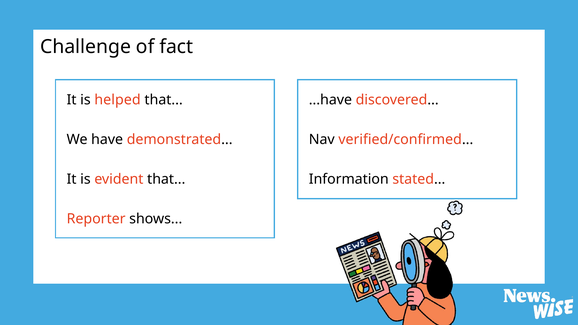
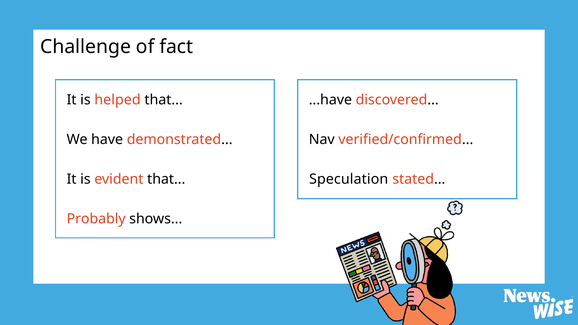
Information: Information -> Speculation (349, 179)
Reporter: Reporter -> Probably (96, 219)
